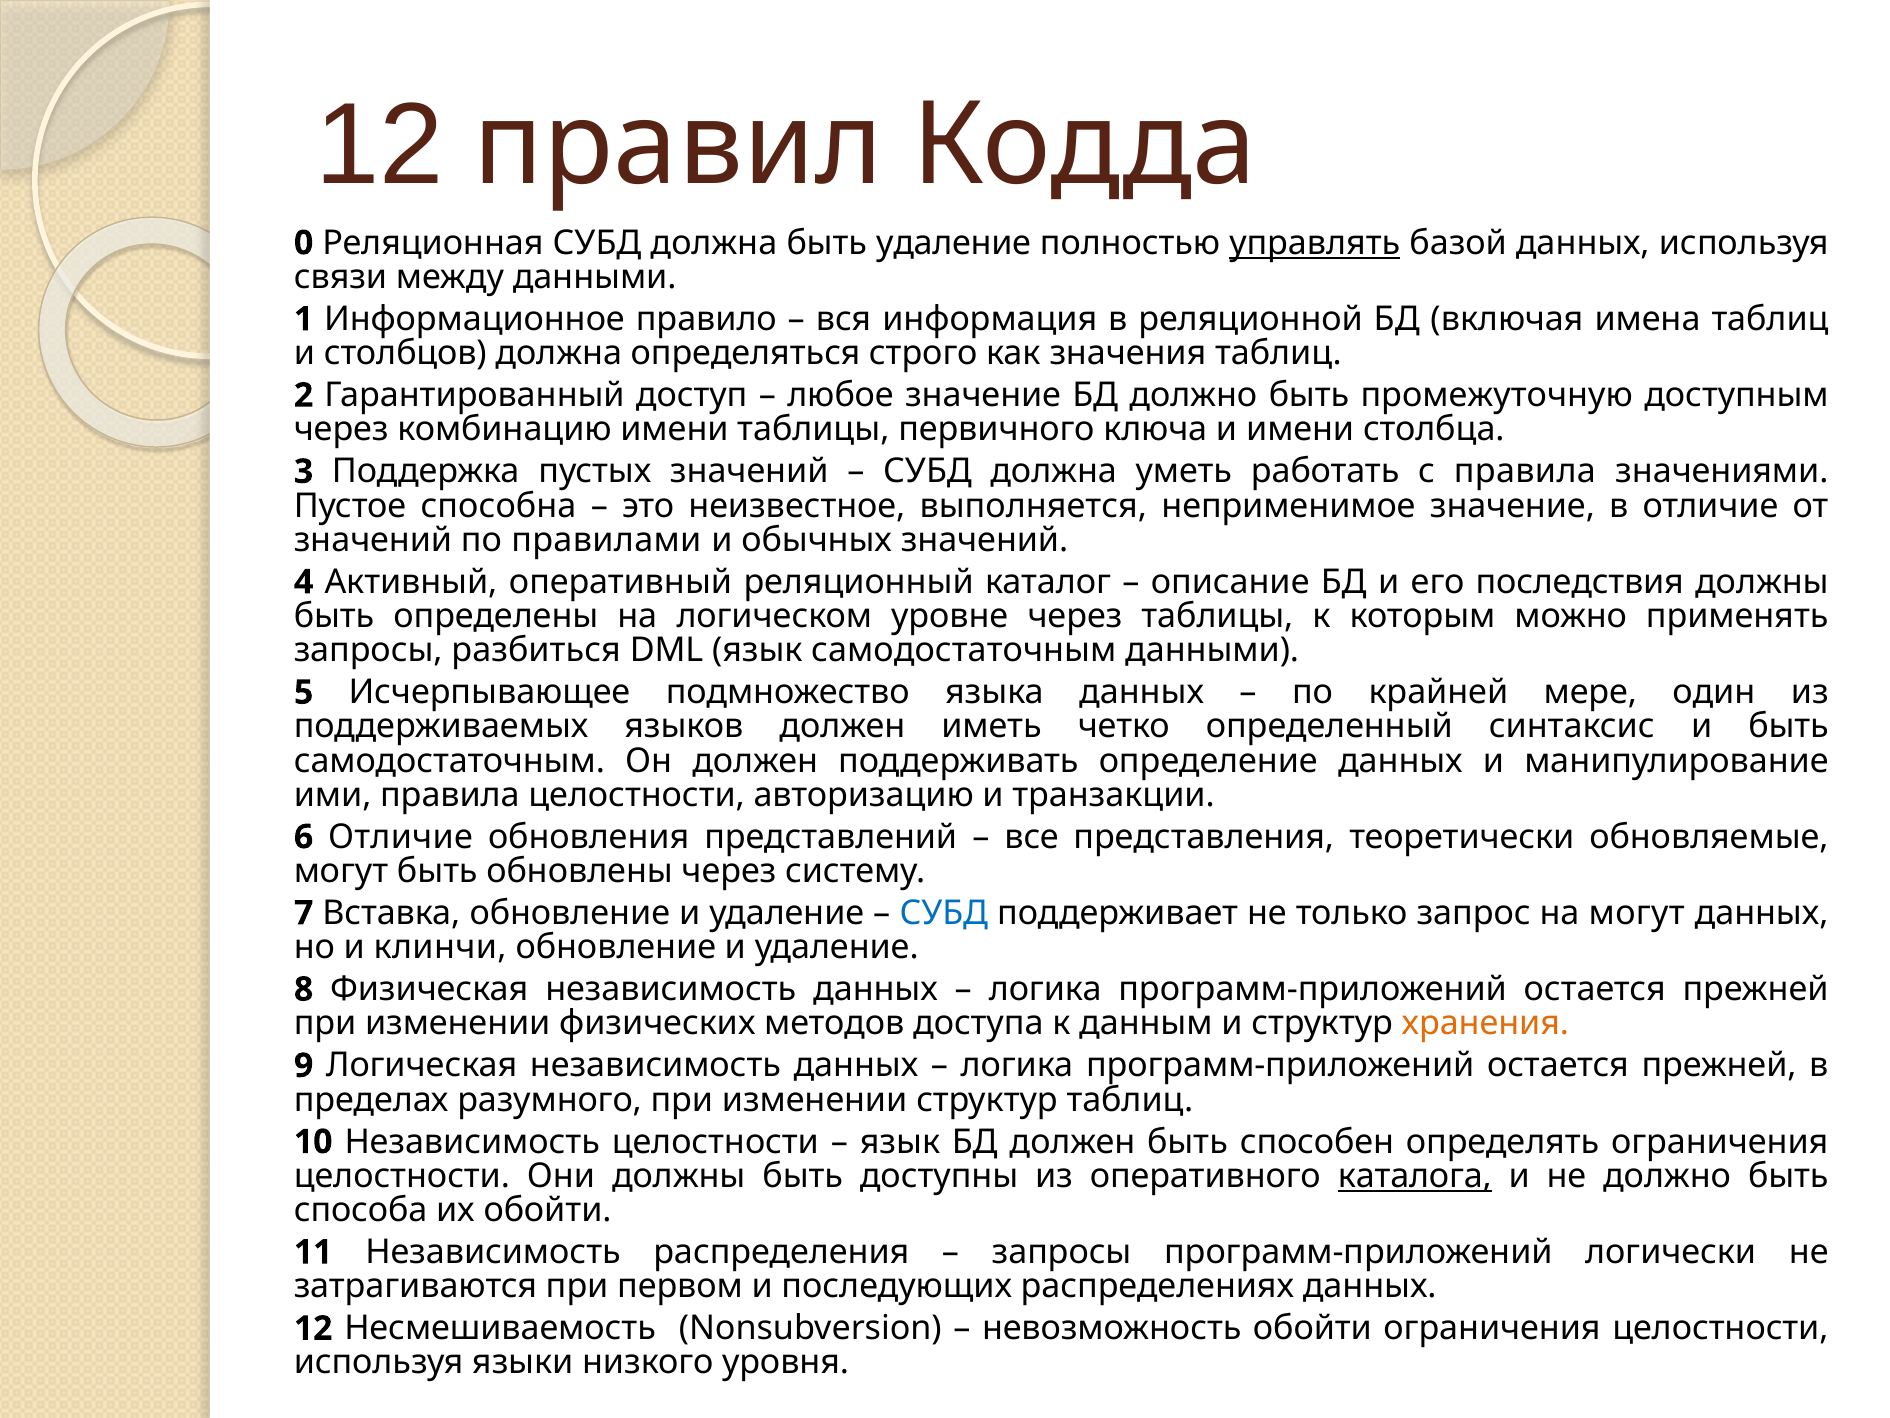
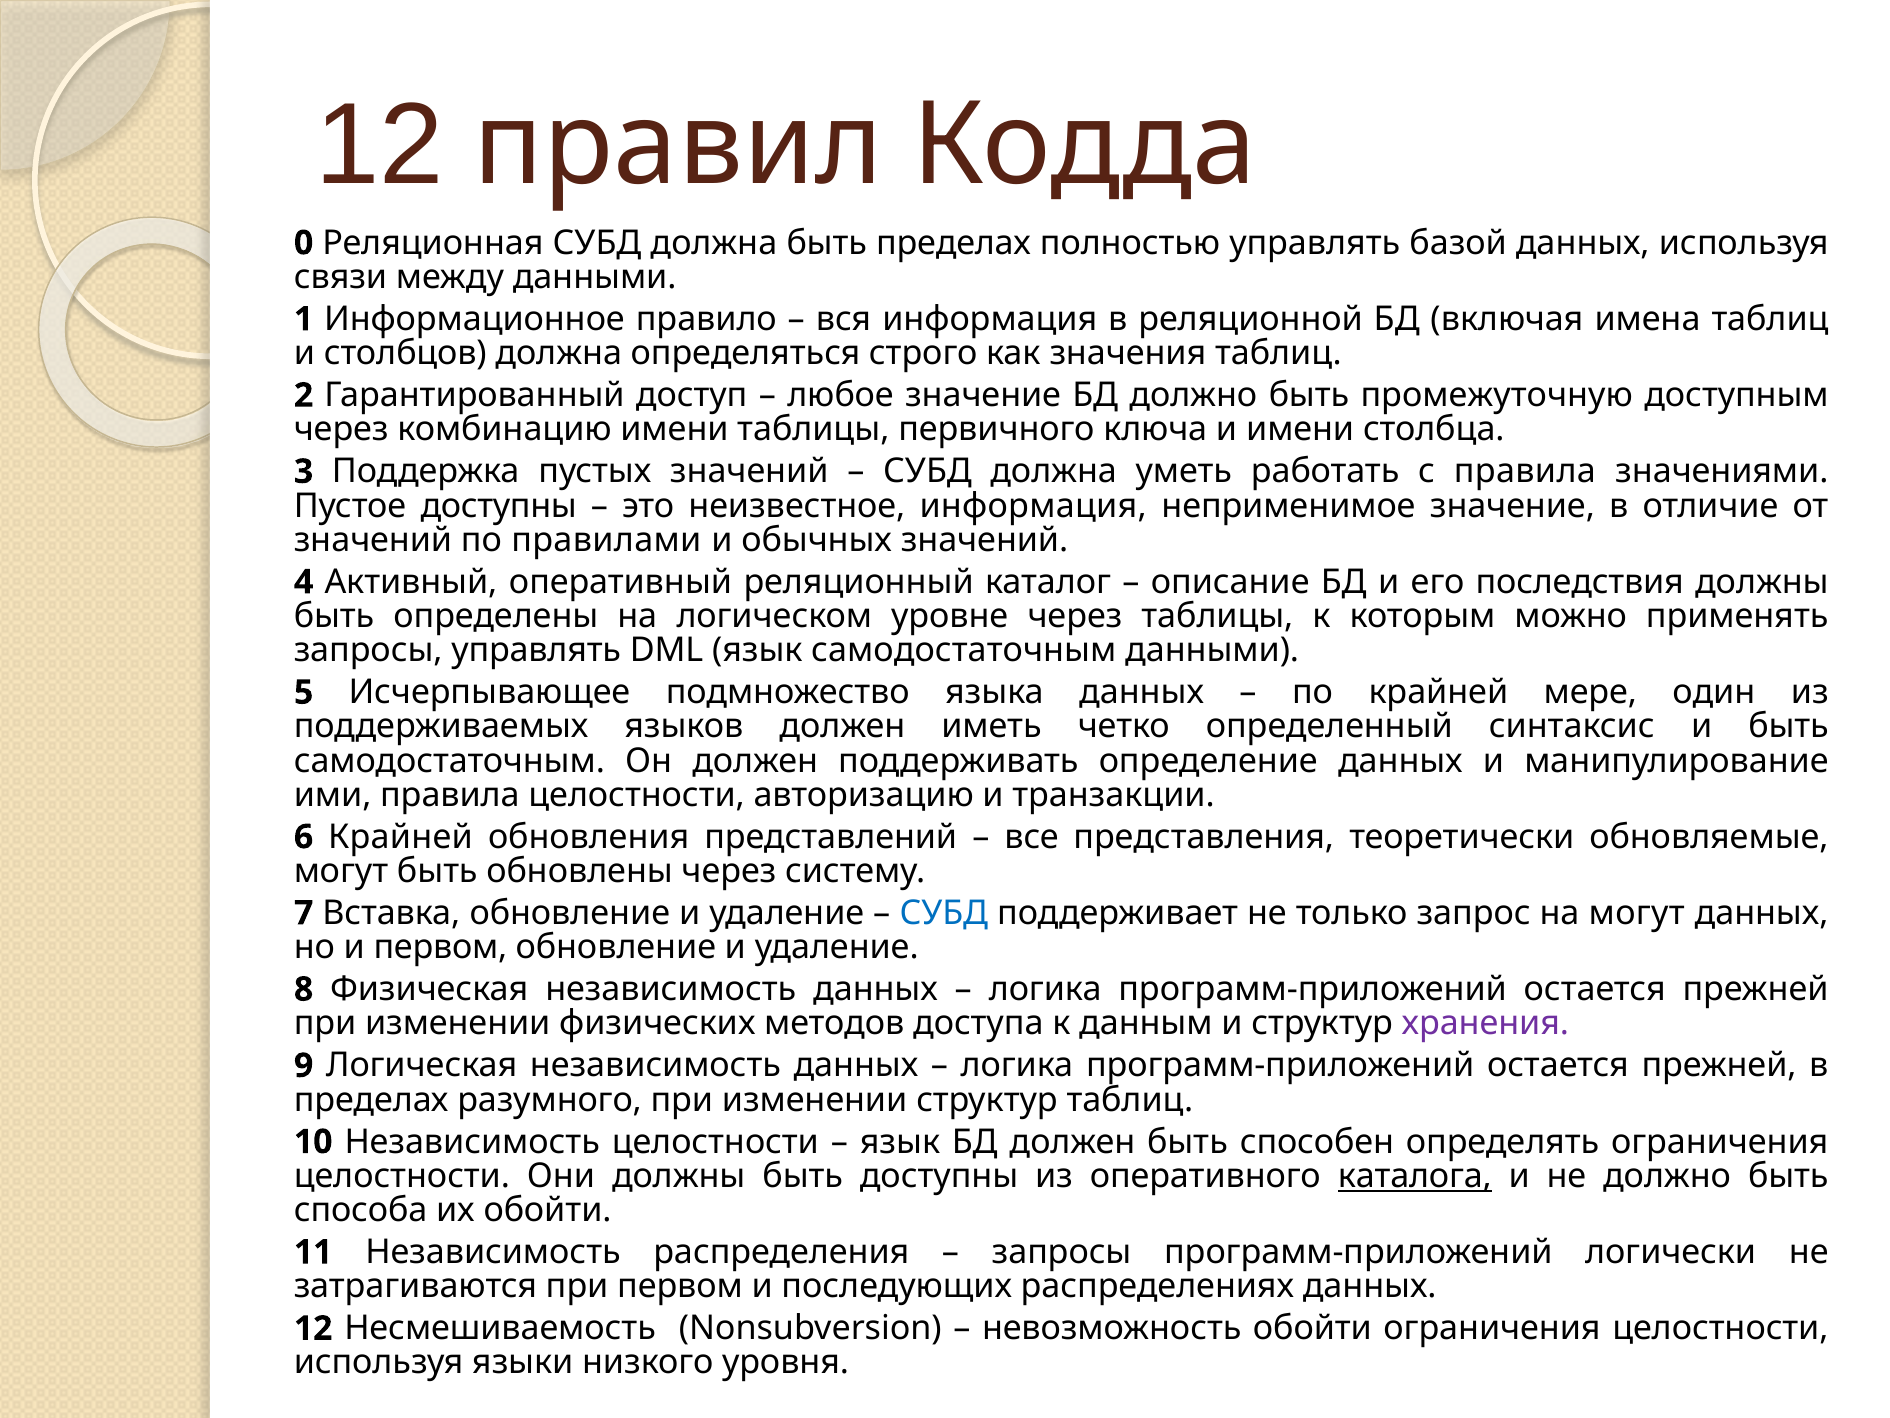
быть удаление: удаление -> пределах (954, 243)
управлять underline: present -> none (1315, 243)
Пустое способна: способна -> доступны (499, 506)
неизвестное выполняется: выполняется -> информация (1033, 506)
запросы разбиться: разбиться -> управлять (536, 650)
6 Отличие: Отличие -> Крайней (400, 837)
и клинчи: клинчи -> первом (440, 947)
хранения colour: orange -> purple (1485, 1023)
